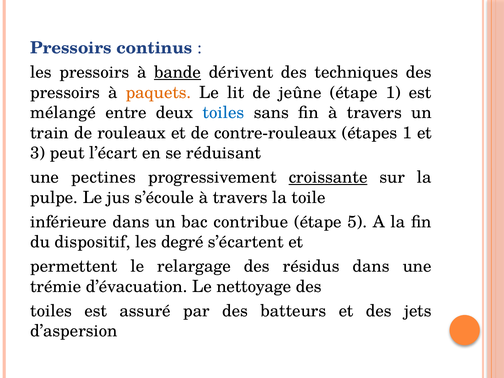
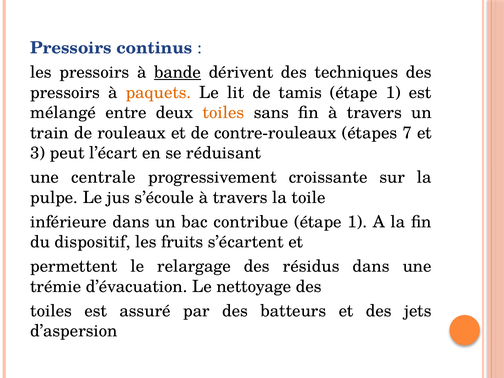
jeûne: jeûne -> tamis (300, 92)
toiles colour: blue -> orange (223, 113)
étapes 1: 1 -> 7 (407, 133)
pectines: pectines -> centrale (103, 177)
croissante underline: present -> none (328, 177)
5: 5 -> 1 (357, 222)
degré: degré -> fruits (182, 242)
